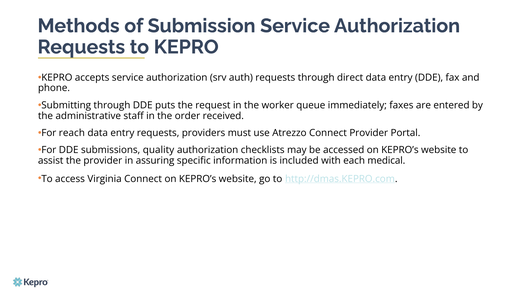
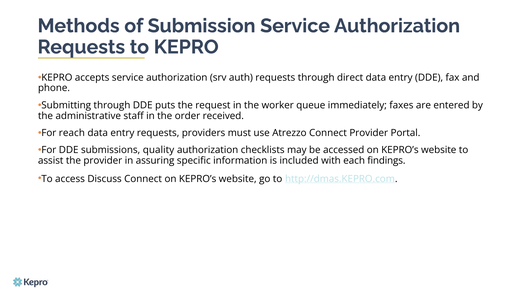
medical: medical -> findings (386, 161)
Virginia: Virginia -> Discuss (105, 179)
